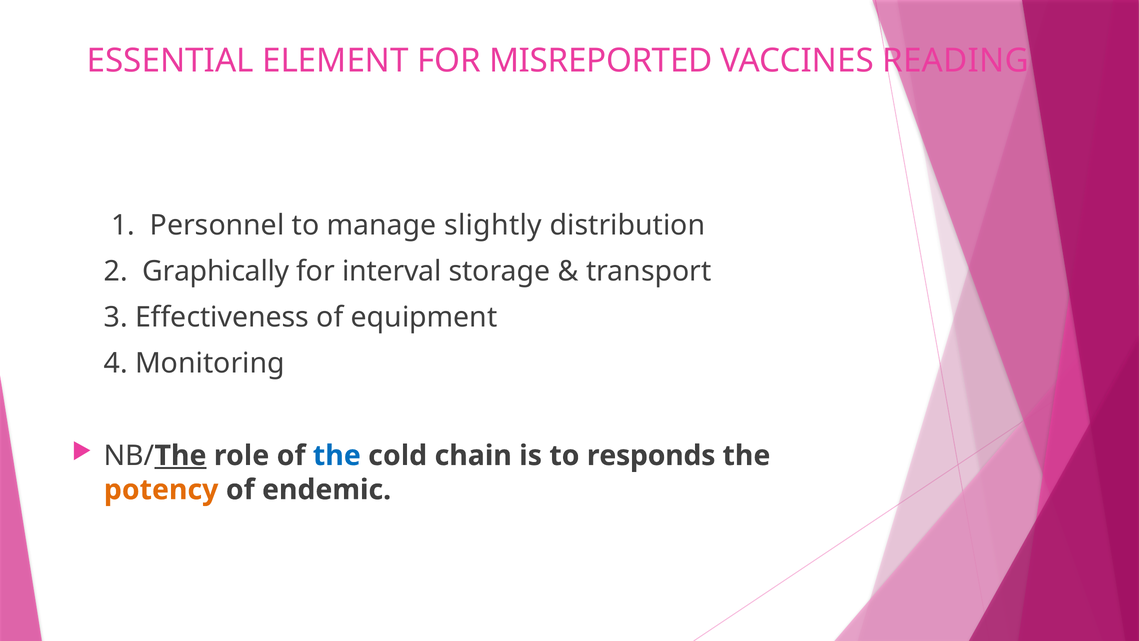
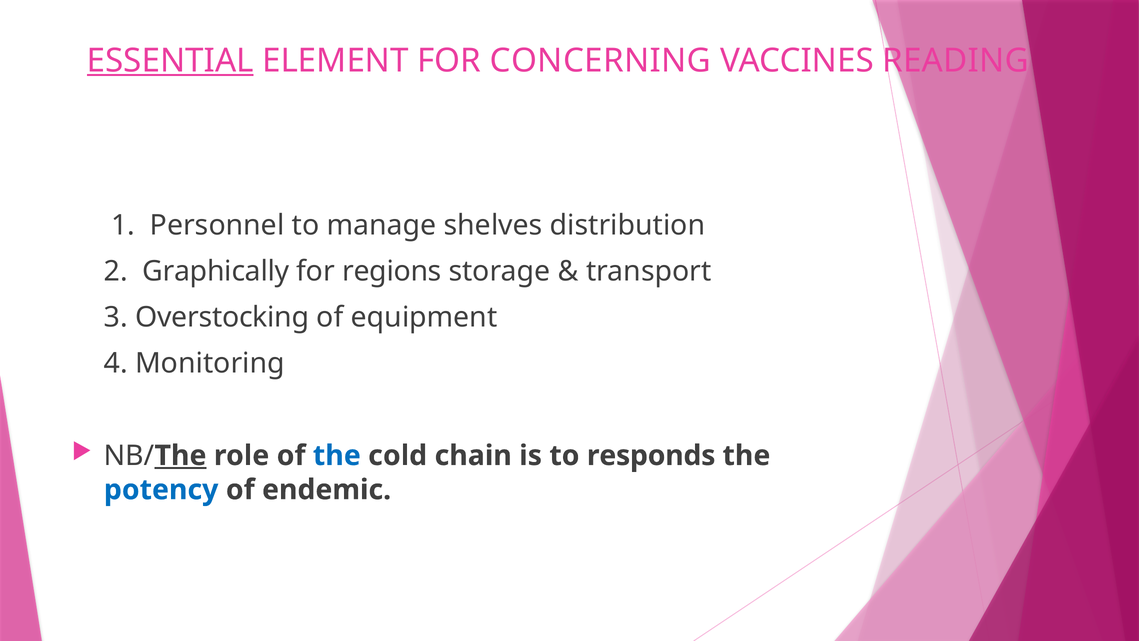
ESSENTIAL underline: none -> present (170, 61)
MISREPORTED: MISREPORTED -> CONCERNING (600, 61)
slightly: slightly -> shelves (493, 225)
interval: interval -> regions (392, 271)
Effectiveness: Effectiveness -> Overstocking (222, 317)
potency colour: orange -> blue (161, 490)
